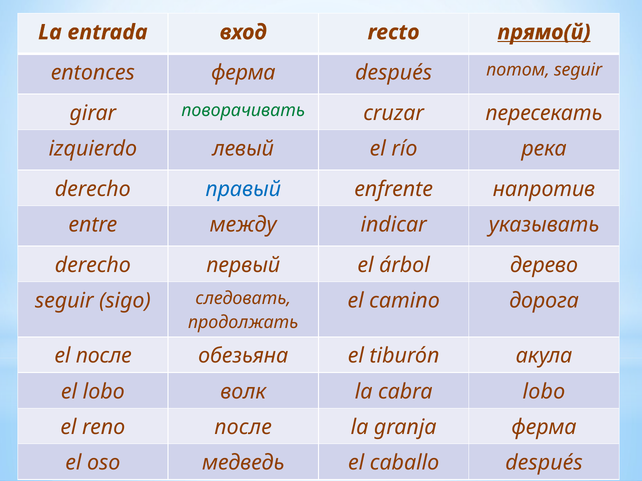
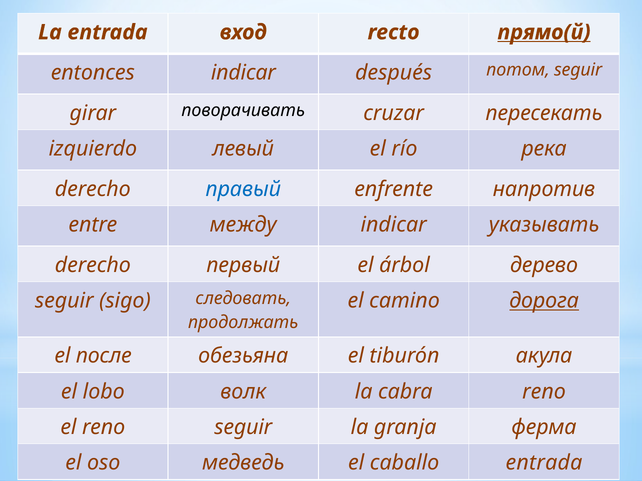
entonces ферма: ферма -> indicar (243, 73)
поворачивать colour: green -> black (243, 111)
дорога underline: none -> present (544, 301)
cabra lobo: lobo -> reno (544, 392)
reno после: после -> seguir (243, 428)
caballo después: después -> entrada (544, 463)
